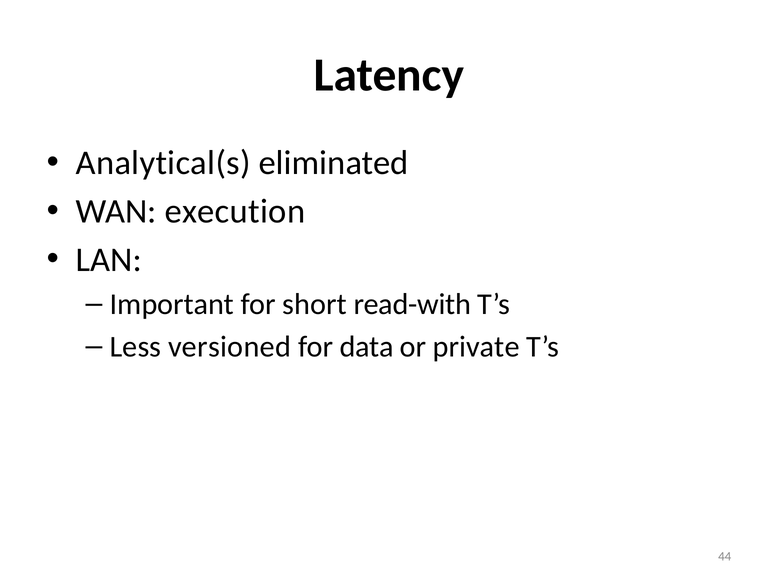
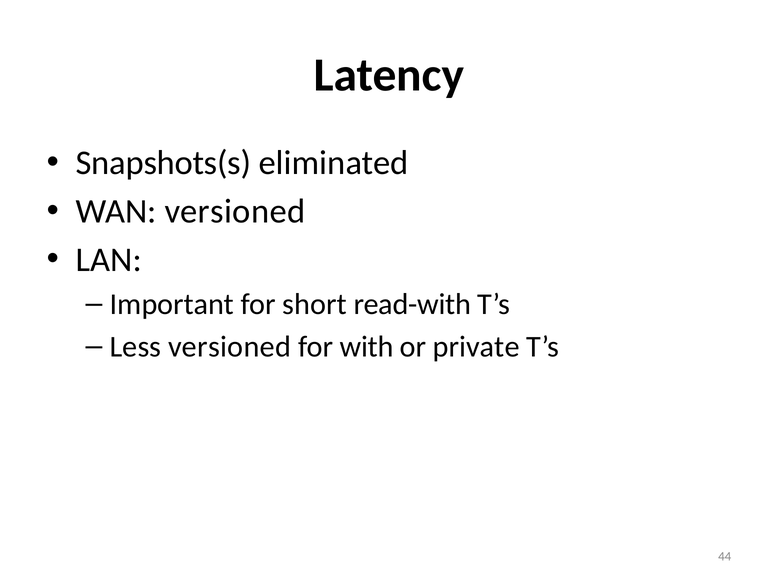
Analytical(s: Analytical(s -> Snapshots(s (164, 163)
WAN execution: execution -> versioned (235, 212)
data: data -> with (367, 347)
